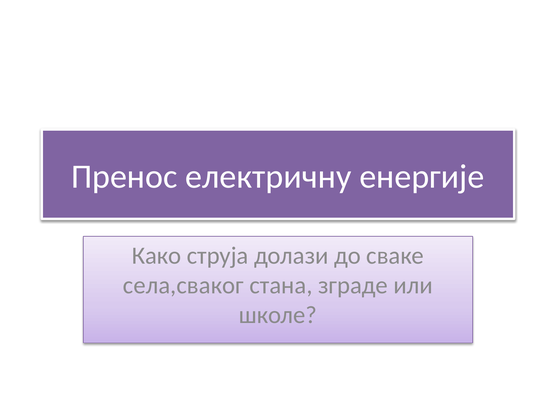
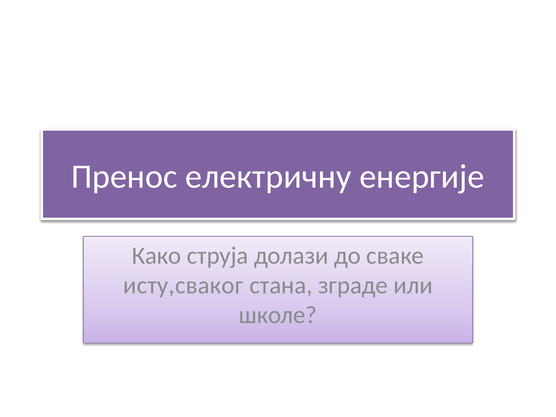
села,сваког: села,сваког -> исту,сваког (183, 285)
